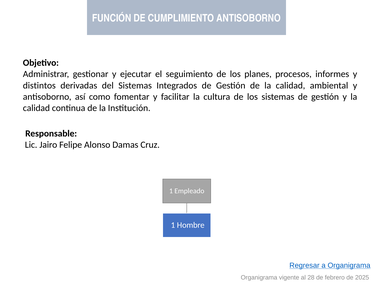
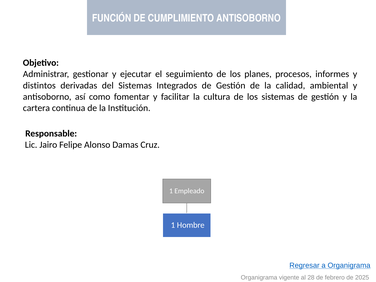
calidad: calidad -> cartera (36, 108)
